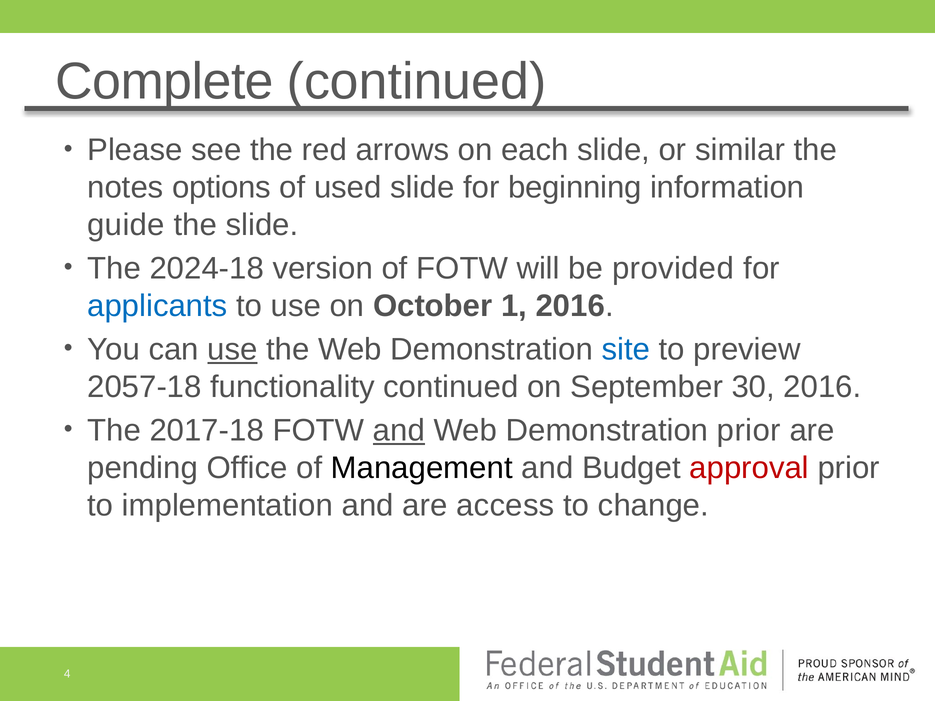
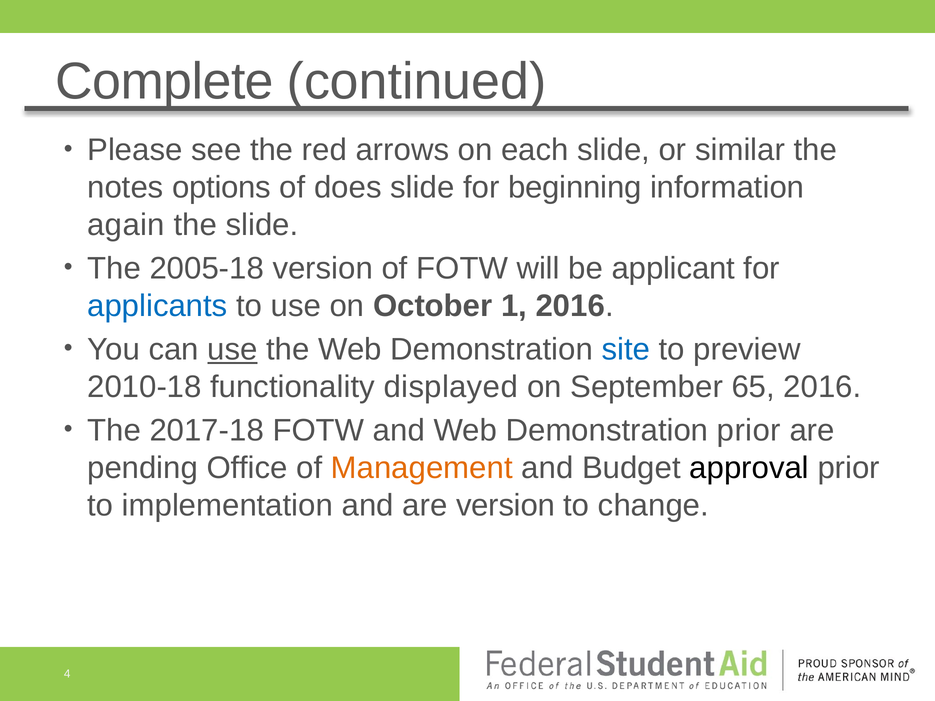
used: used -> does (348, 188)
guide: guide -> again (126, 225)
2024-18: 2024-18 -> 2005-18 (207, 269)
provided: provided -> applicant (673, 269)
2057-18: 2057-18 -> 2010-18 (144, 387)
functionality continued: continued -> displayed (451, 387)
30: 30 -> 65 (753, 387)
and underline: present -> none (399, 431)
Management colour: black -> orange (422, 468)
approval colour: red -> black (749, 468)
are access: access -> version (506, 505)
